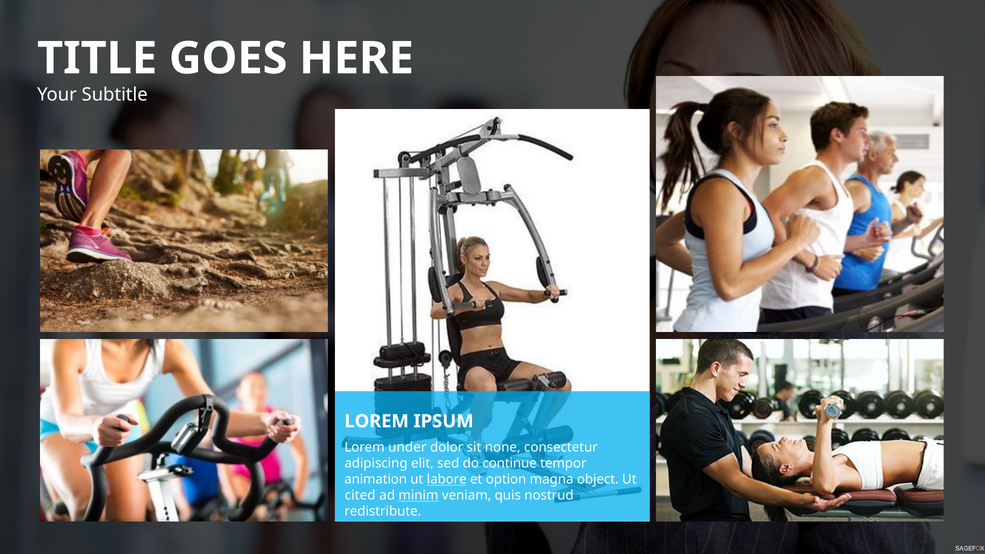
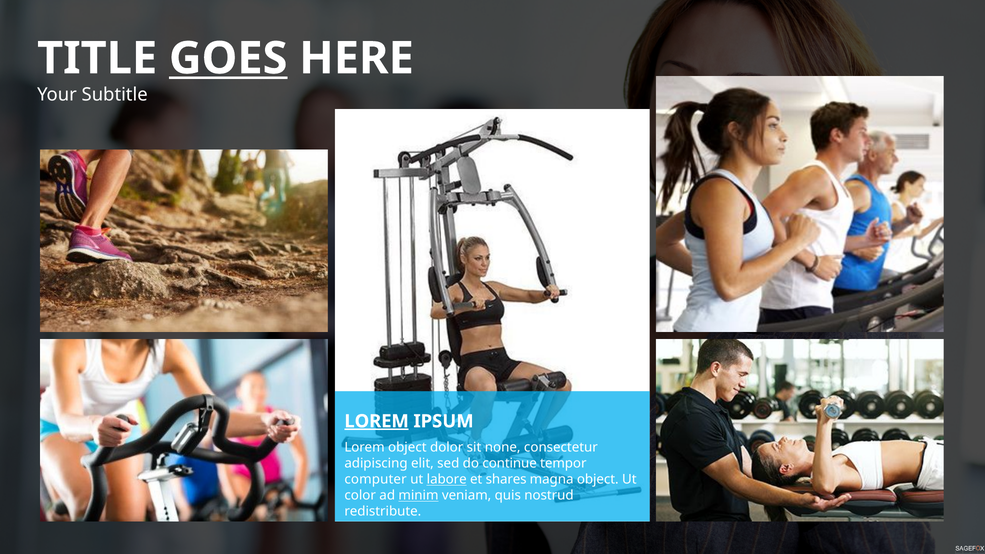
GOES underline: none -> present (228, 58)
LOREM underline: none -> present (377, 421)
Lorem under: under -> object (407, 447)
animation: animation -> computer (376, 479)
option: option -> shares (506, 479)
cited: cited -> color (360, 495)
